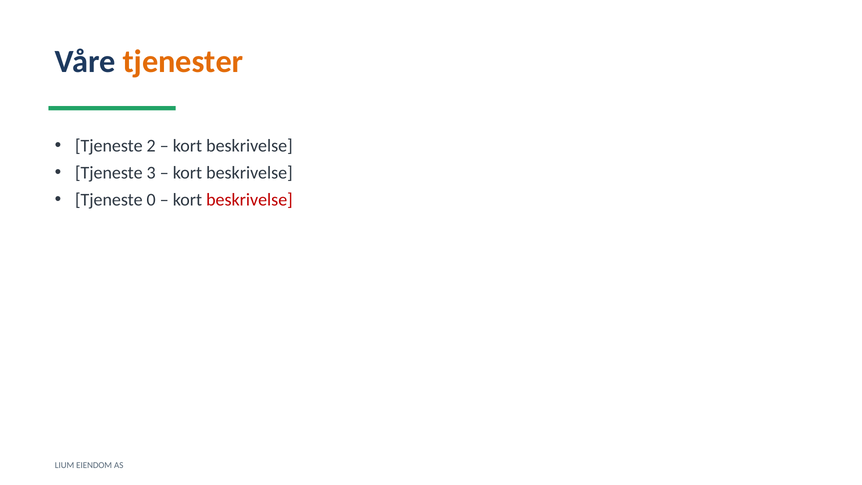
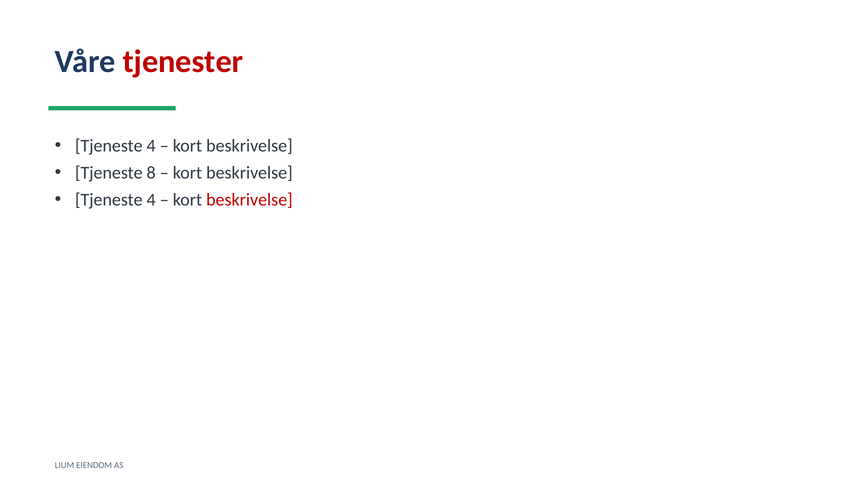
tjenester colour: orange -> red (183, 62)
2: 2 -> 4 (151, 146)
3: 3 -> 8 (151, 173)
0: 0 -> 4 (151, 200)
